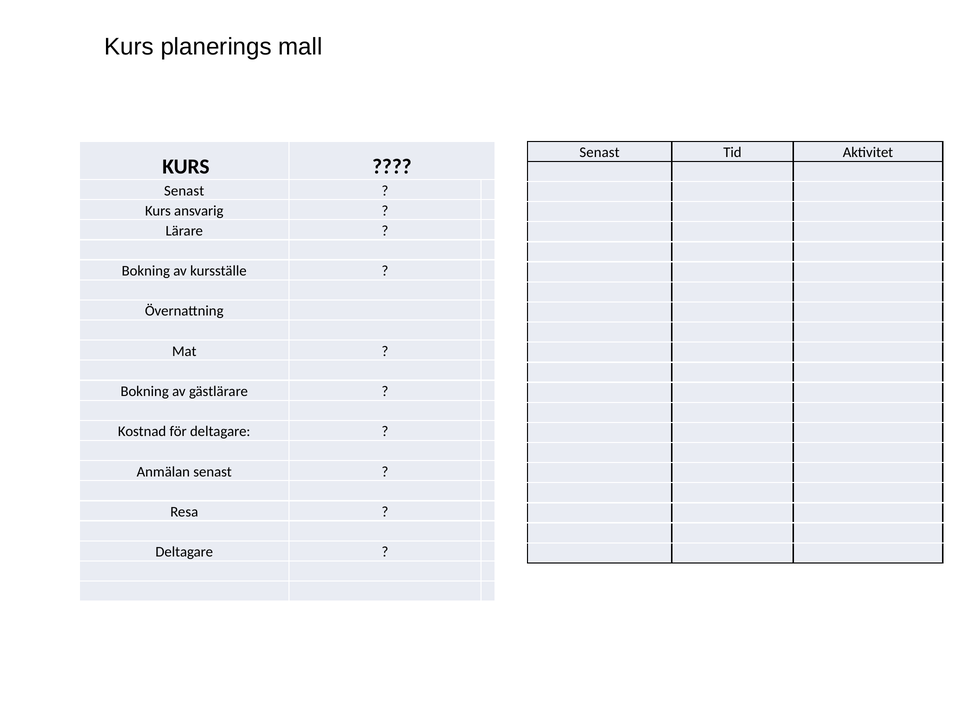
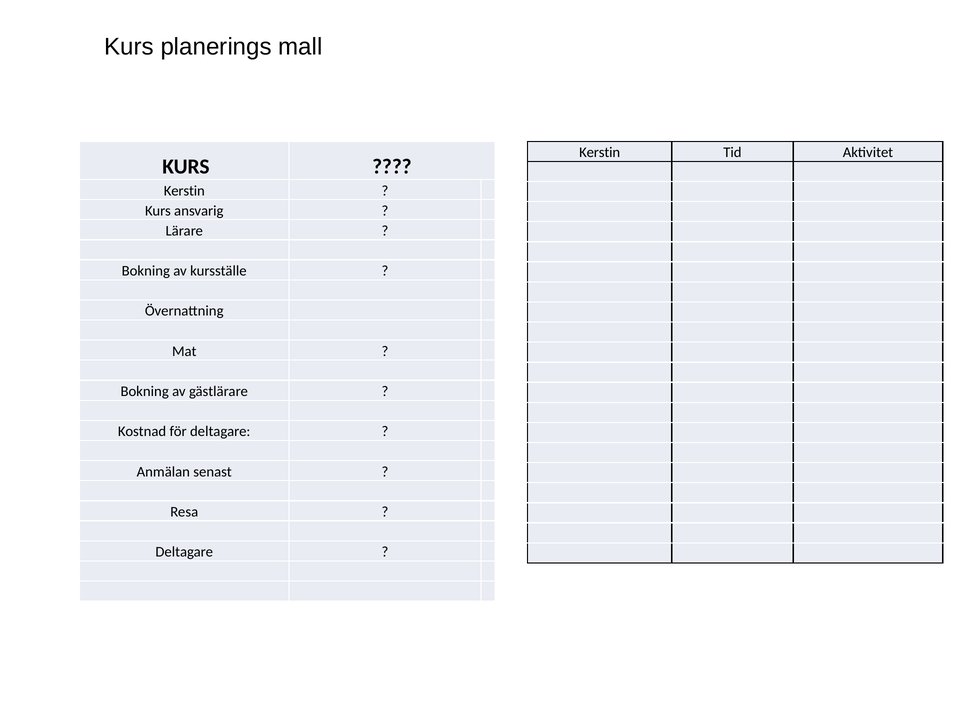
Senast: Senast -> Kerstin (600, 153)
Senast: Senast -> Kerstin (184, 191)
